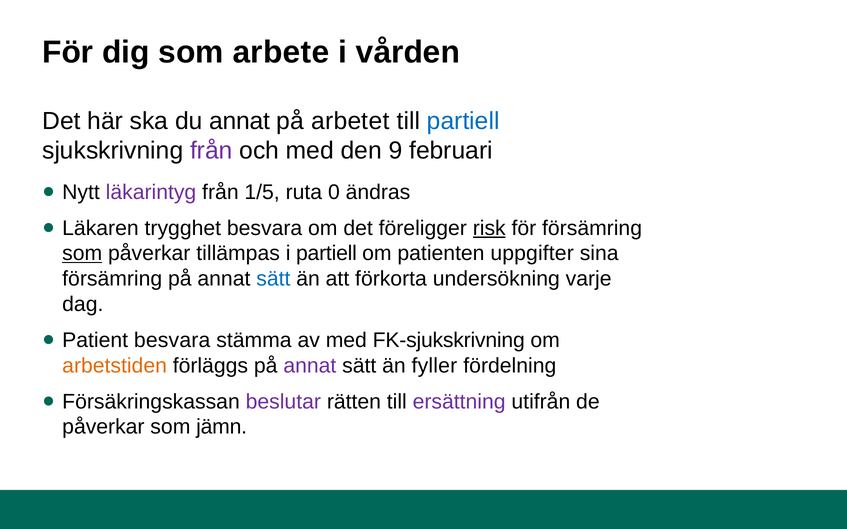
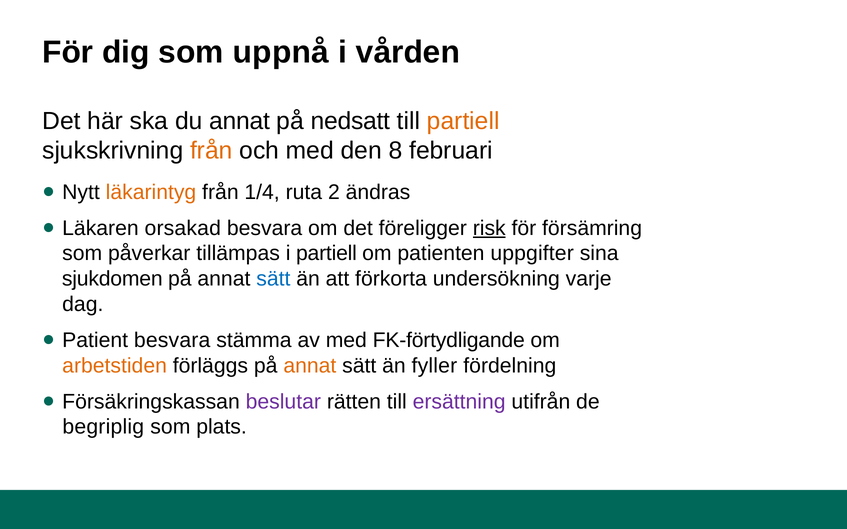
arbete: arbete -> uppnå (281, 53)
arbetet: arbetet -> nedsatt (350, 121)
partiell colour: blue -> orange (463, 121)
från colour: purple -> orange (211, 151)
9: 9 -> 8 (396, 151)
läkarintyg colour: purple -> orange (151, 192)
1/5: 1/5 -> 1/4 (262, 192)
0: 0 -> 2 (334, 192)
trygghet: trygghet -> orsakad (183, 228)
som underline: present -> none (82, 254)
försämring: försämring -> sjukdomen (112, 279)
FK-sjukskrivning: FK-sjukskrivning -> FK-förtydligande (449, 340)
annat colour: purple -> orange (310, 366)
påverkar: påverkar -> begriplig (103, 427)
jämn: jämn -> plats (222, 427)
